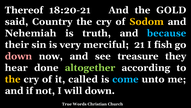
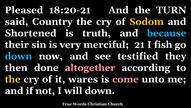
Thereof: Thereof -> Pleased (24, 10)
GOLD: GOLD -> TURN (171, 10)
Nehemiah: Nehemiah -> Shortened (31, 33)
down colour: pink -> light blue (18, 56)
treasure: treasure -> testified (138, 56)
hear: hear -> then (16, 67)
altogether colour: light green -> pink (90, 67)
called: called -> wares (83, 79)
come colour: light blue -> pink (125, 79)
